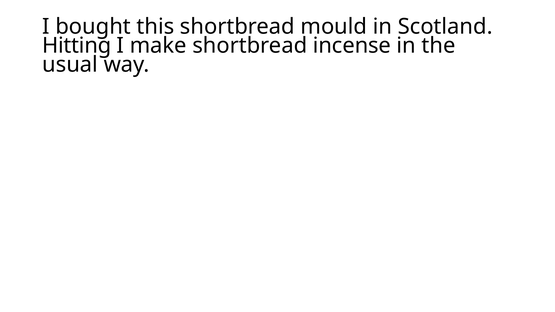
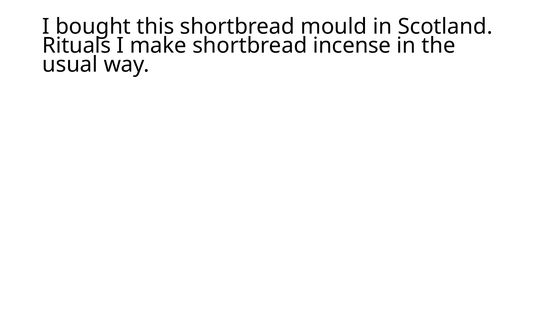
Hitting: Hitting -> Rituals (77, 46)
